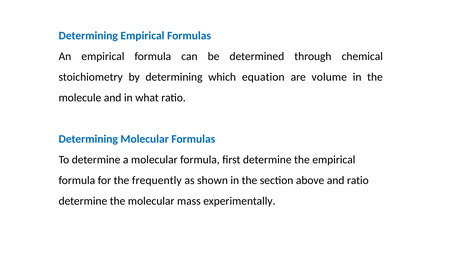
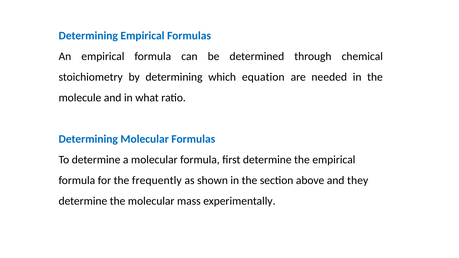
volume: volume -> needed (329, 77)
and ratio: ratio -> they (358, 180)
